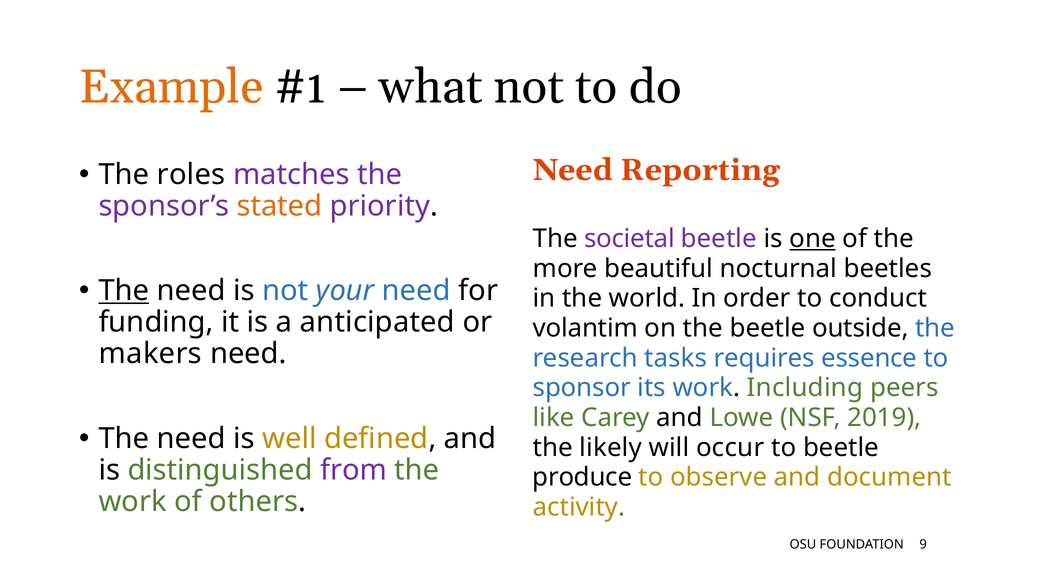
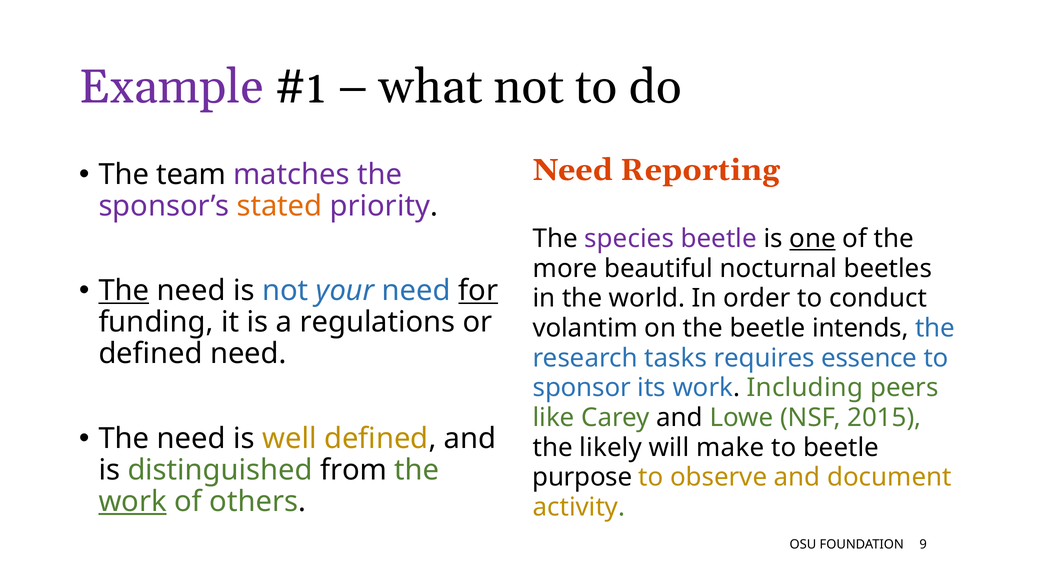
Example colour: orange -> purple (171, 87)
roles: roles -> team (191, 175)
societal: societal -> species (629, 239)
for underline: none -> present (478, 291)
anticipated: anticipated -> regulations (377, 323)
outside: outside -> intends (860, 328)
makers: makers -> defined (151, 354)
2019: 2019 -> 2015 (884, 418)
occur: occur -> make (730, 448)
from colour: purple -> black (354, 470)
produce: produce -> purpose (582, 478)
work underline: none -> present (133, 502)
